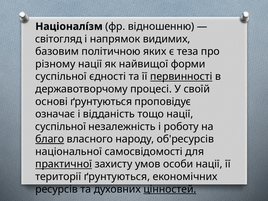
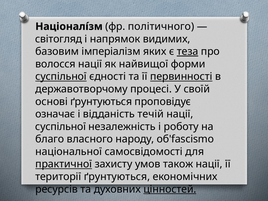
відношенню: відношенню -> політичного (161, 26)
політичною: політичною -> імперіалізм (111, 52)
теза underline: none -> present (188, 52)
різному: різному -> волосся (55, 64)
суспільної underline: none -> present (61, 77)
тощо: тощо -> течій (151, 114)
благо underline: present -> none (50, 139)
об'ресурсів: об'ресурсів -> об'fascismo (185, 139)
особи: особи -> також (178, 164)
